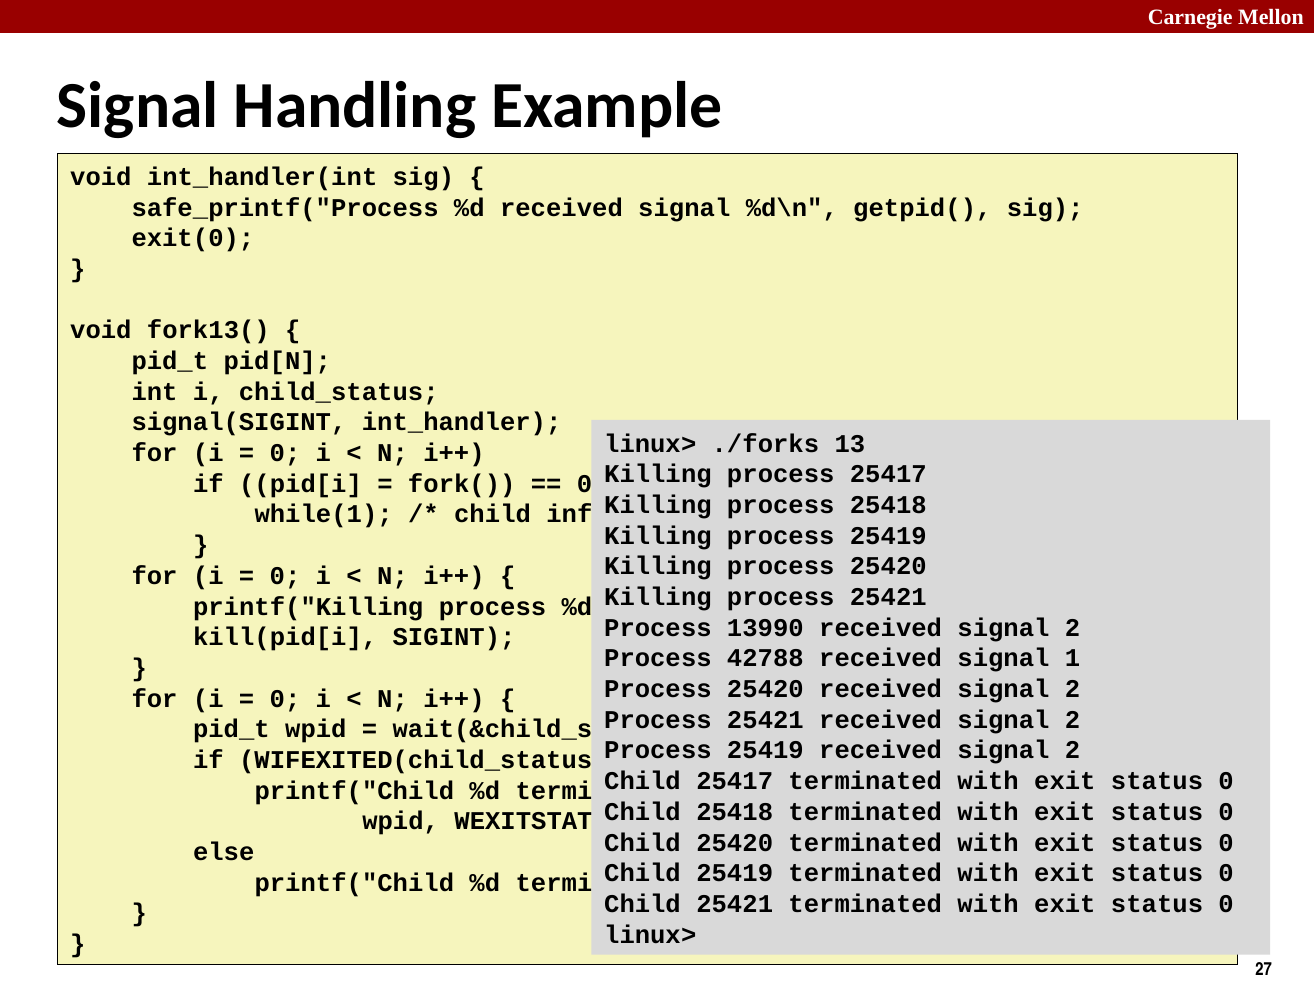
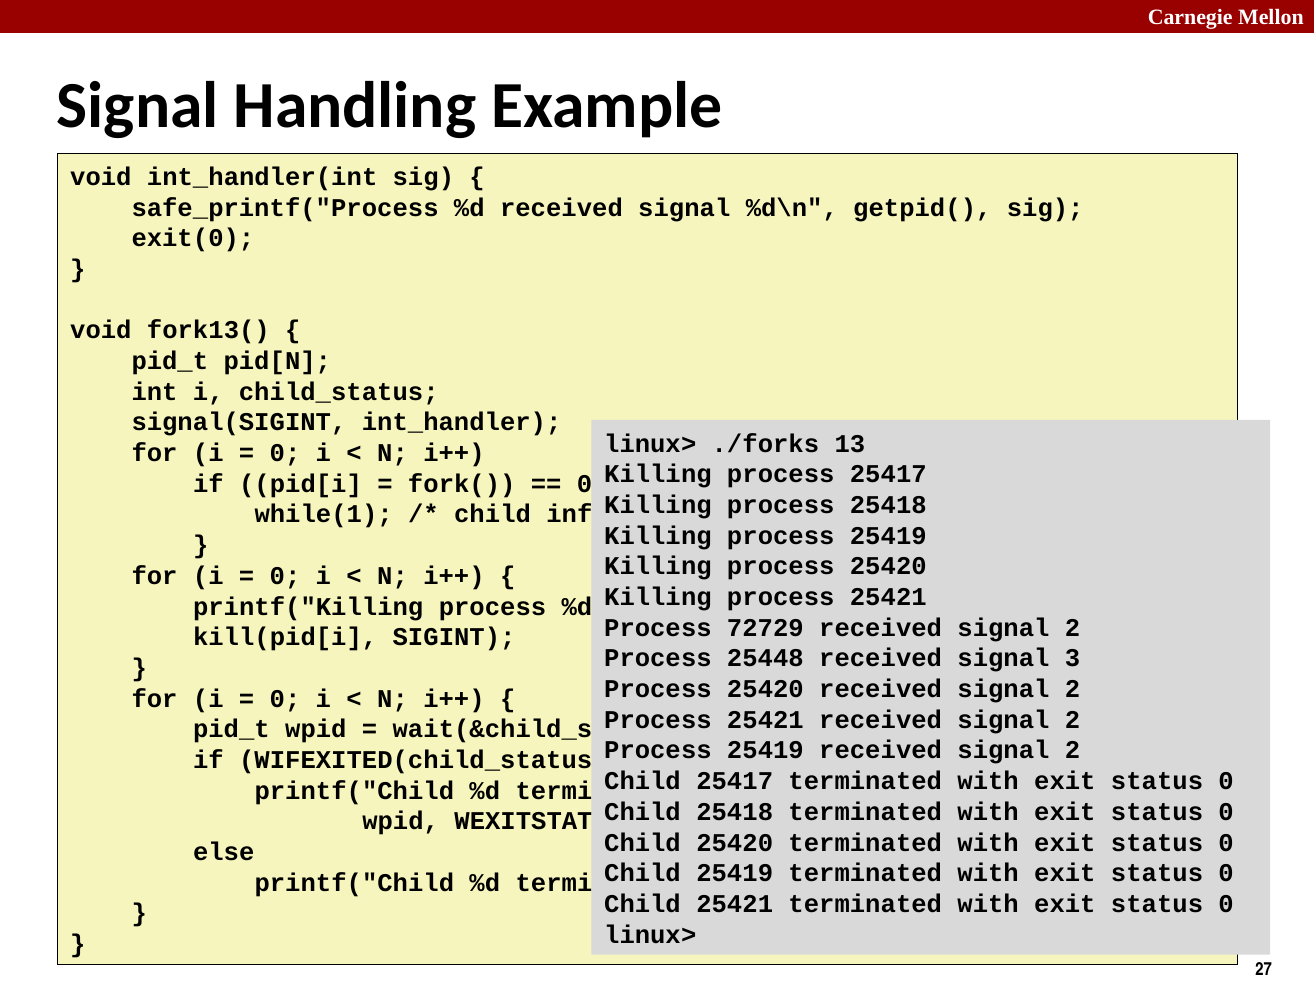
13990: 13990 -> 72729 (765, 627)
42788: 42788 -> 25448 (765, 658)
1: 1 -> 3 (1073, 658)
